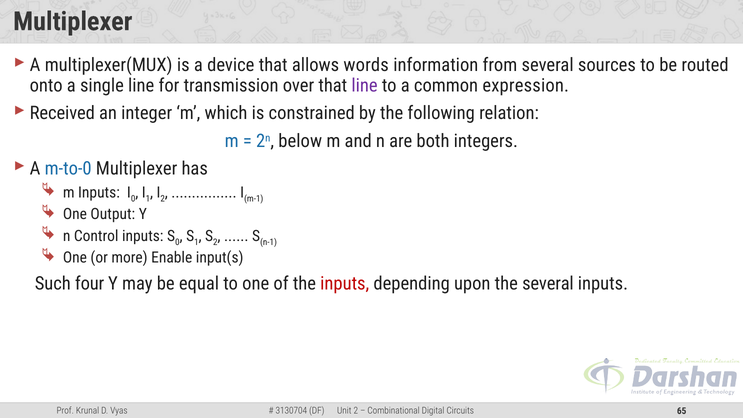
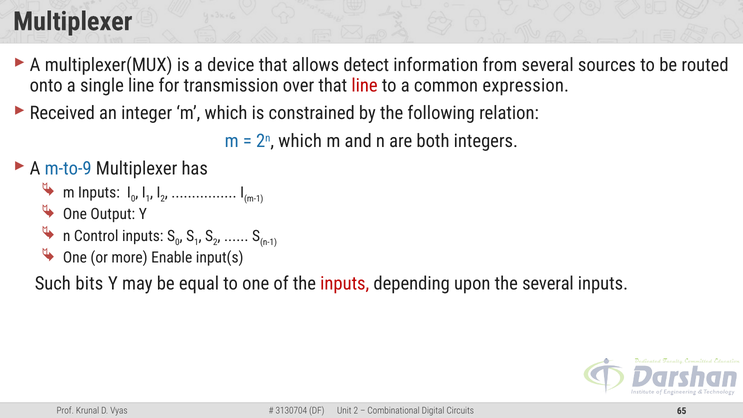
words: words -> detect (366, 65)
line colour: purple -> red (365, 85)
2n below: below -> which (300, 141)
m-to-0: m-to-0 -> m-to-9 (68, 169)
four: four -> bits (89, 283)
